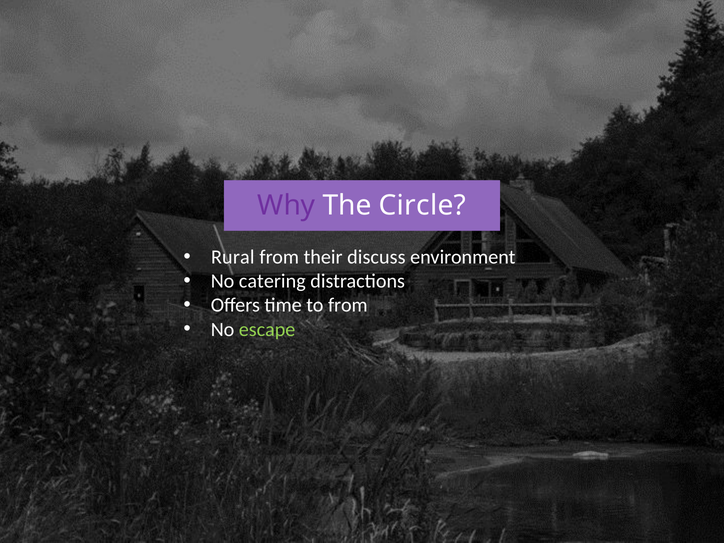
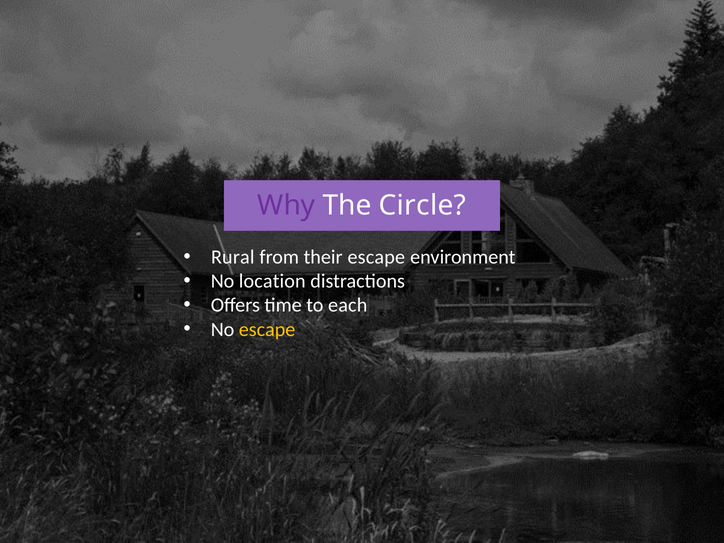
their discuss: discuss -> escape (376, 257)
catering: catering -> location (272, 281)
to from: from -> each (348, 305)
escape colour: light green -> yellow (267, 329)
